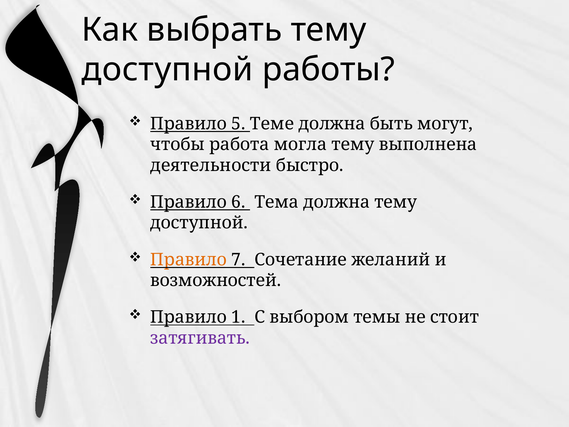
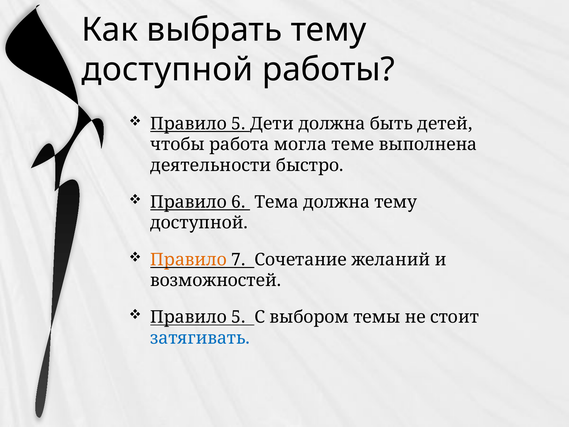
Теме: Теме -> Дети (272, 124)
могут: могут -> детей (445, 124)
могла тему: тему -> теме (353, 144)
1: 1 -> 5 (238, 317)
затягивать colour: purple -> blue (200, 338)
